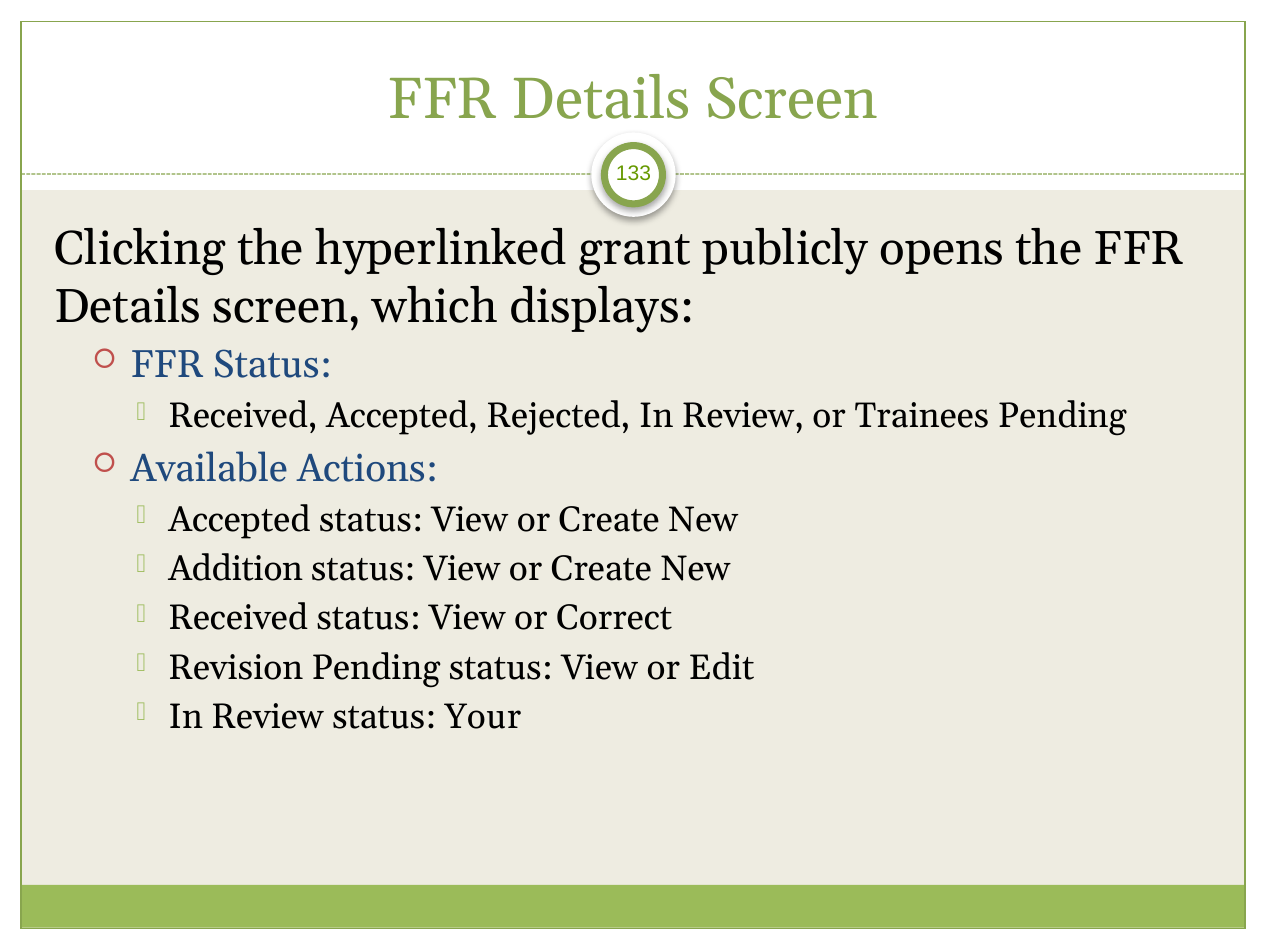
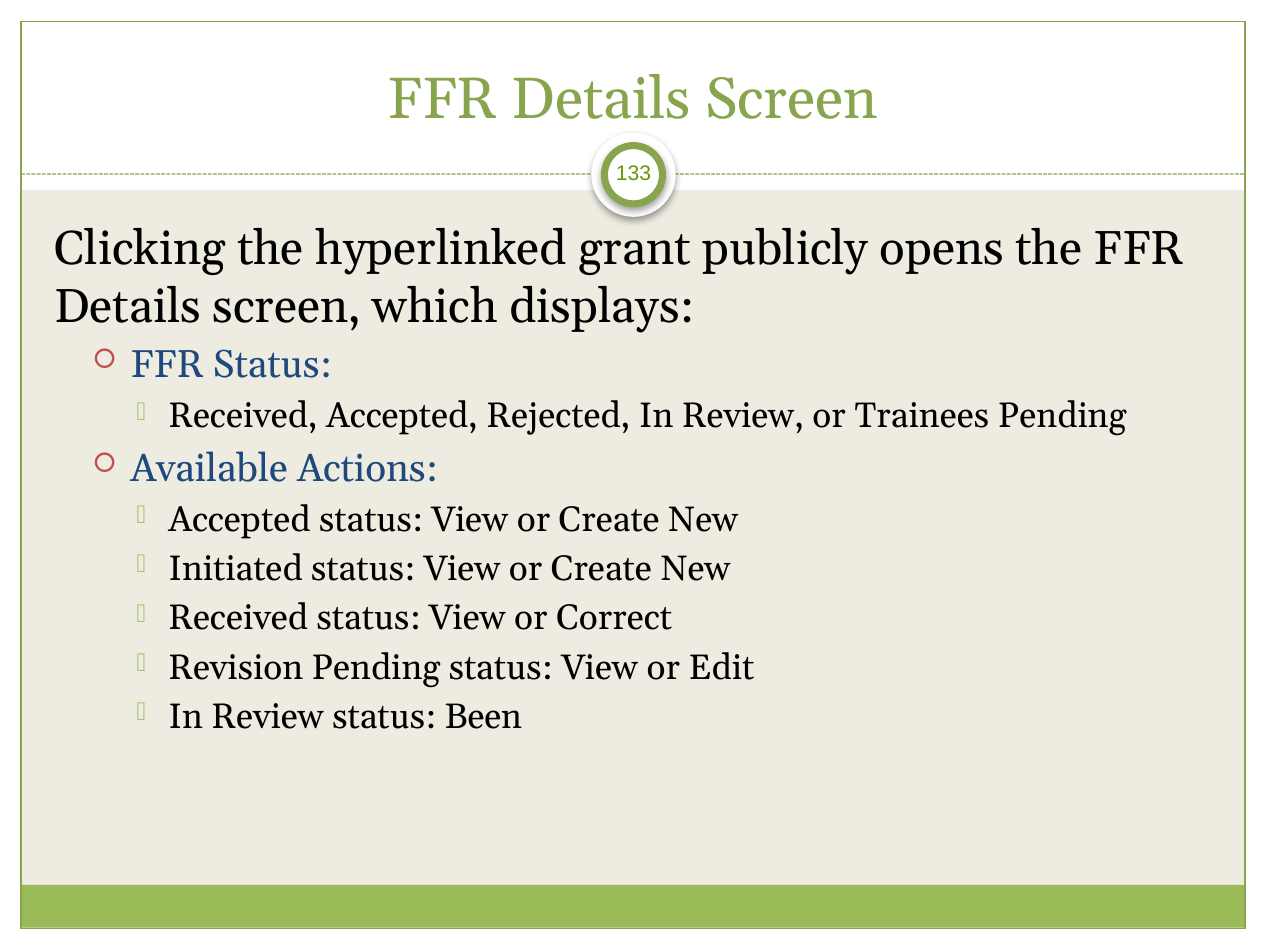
Addition: Addition -> Initiated (236, 569)
Your: Your -> Been (483, 717)
